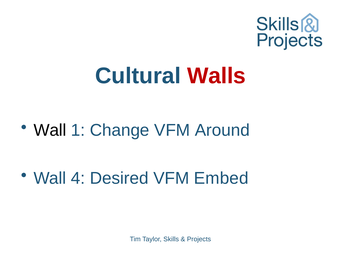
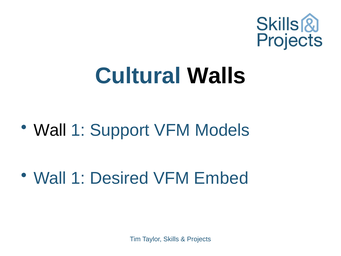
Walls colour: red -> black (216, 76)
Change: Change -> Support (120, 130)
Around: Around -> Models (222, 130)
4: 4 -> 1 (78, 178)
